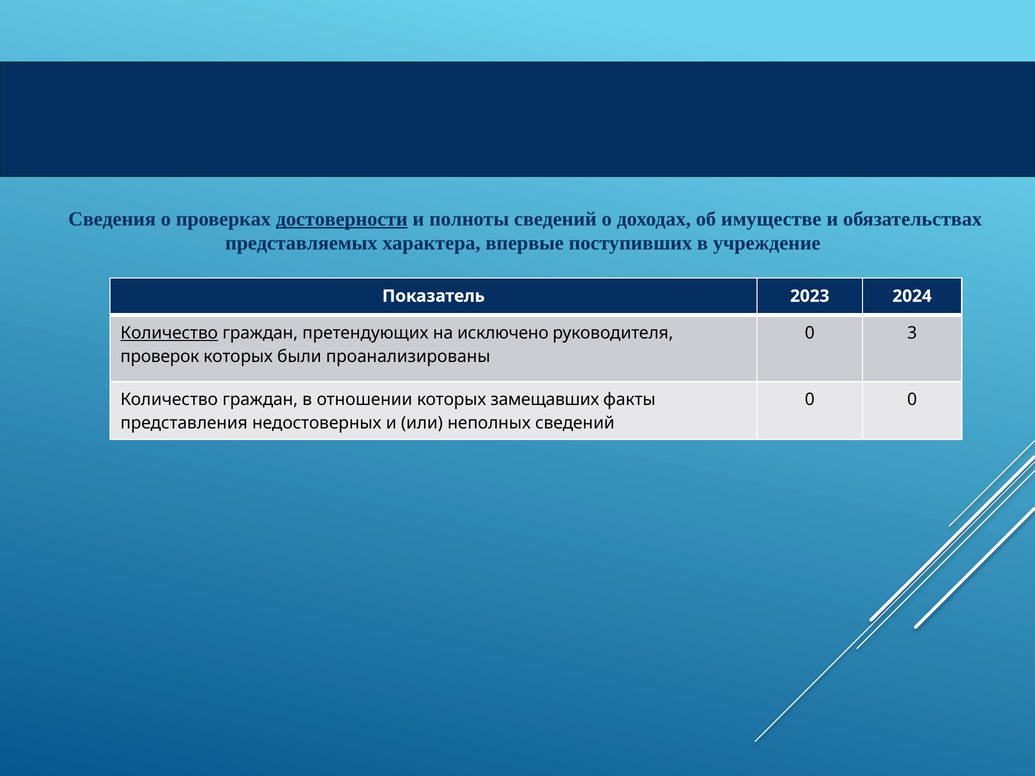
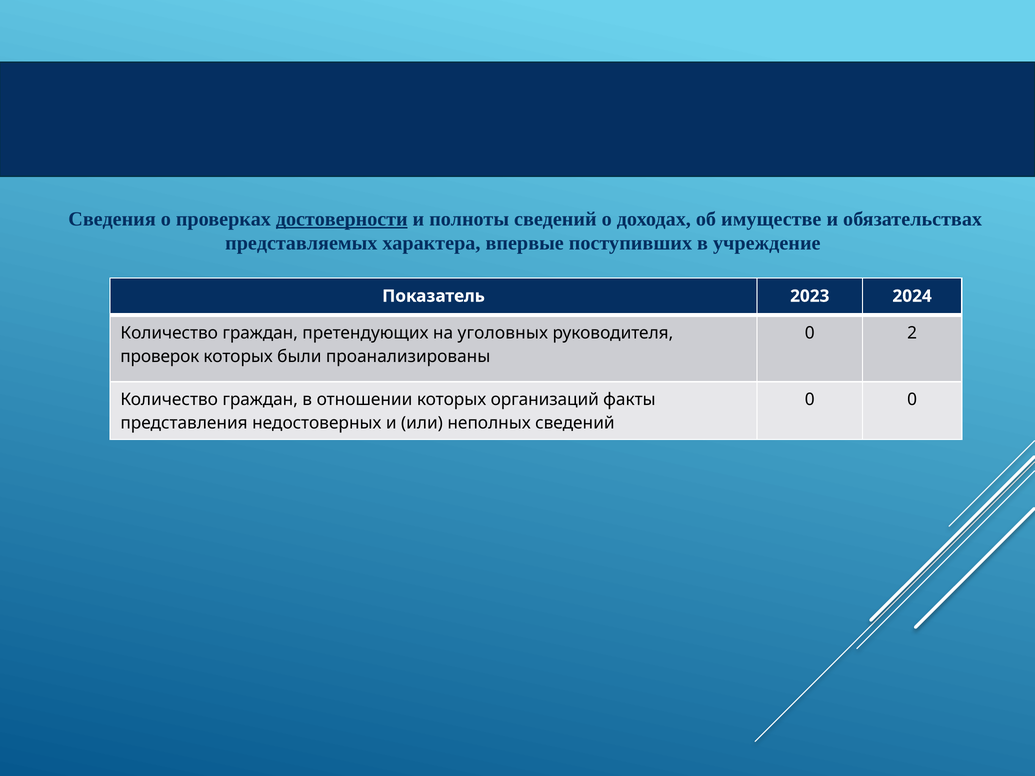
Количество underline: present -> none (169, 333)
исключено: исключено -> уголовных (503, 333)
3: 3 -> 2 (912, 333)
замещавших: замещавших -> организаций (545, 400)
